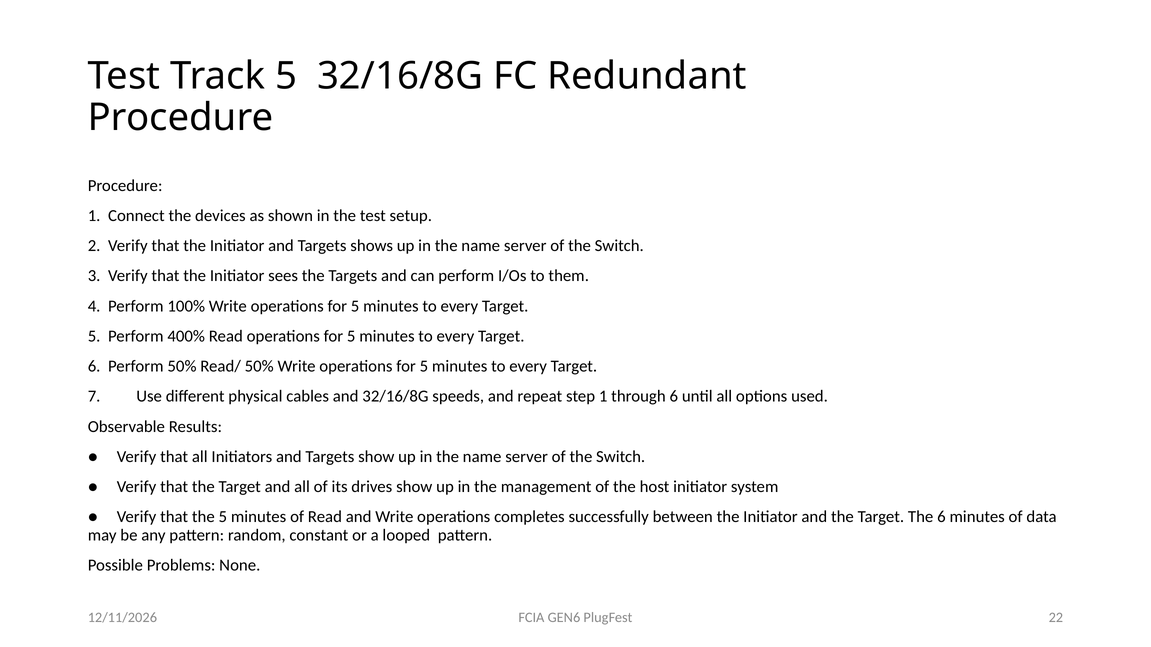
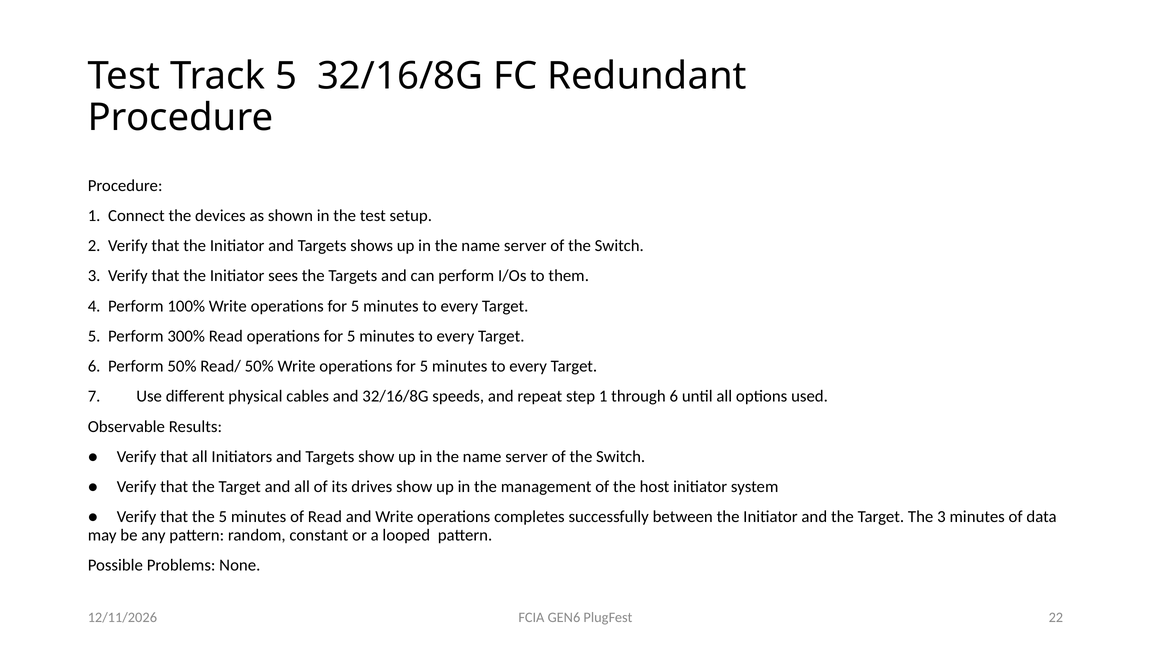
400%: 400% -> 300% (186, 336)
The 6: 6 -> 3 (941, 517)
